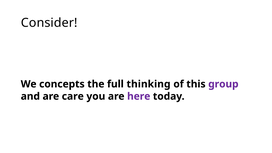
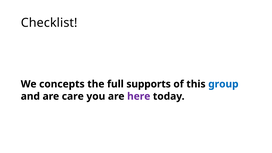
Consider: Consider -> Checklist (49, 23)
thinking: thinking -> supports (149, 84)
group colour: purple -> blue (223, 84)
